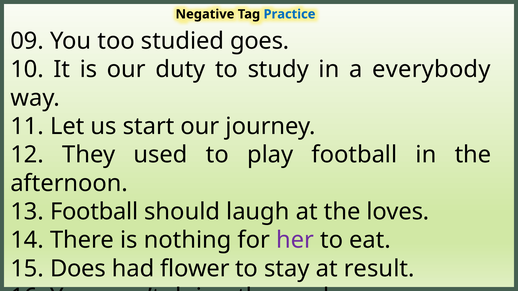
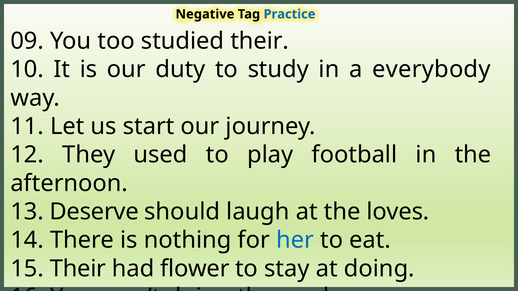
studied goes: goes -> their (260, 41)
13 Football: Football -> Deserve (94, 212)
her colour: purple -> blue (295, 240)
15 Does: Does -> Their (78, 269)
at result: result -> doing (379, 269)
